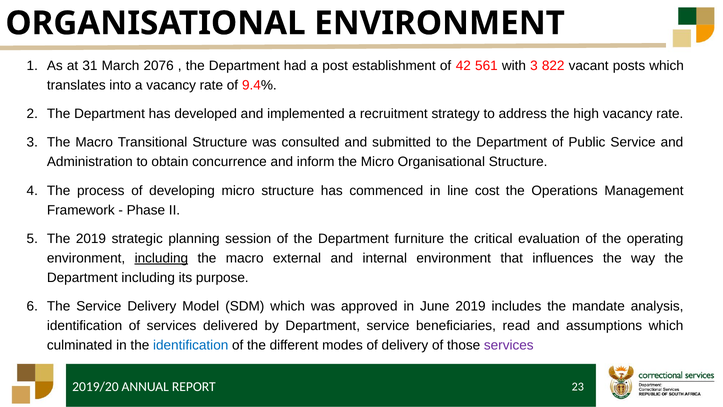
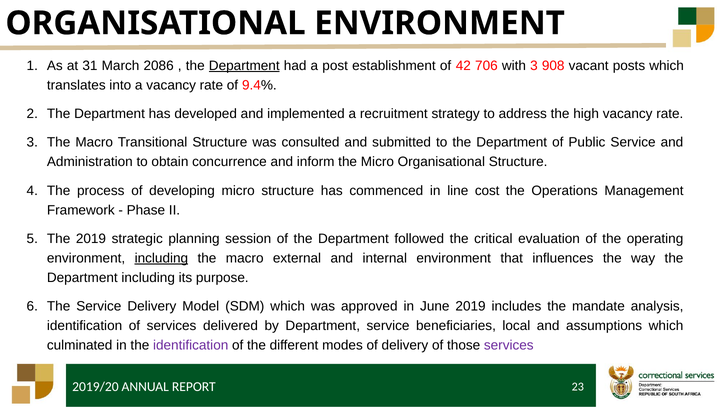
2076: 2076 -> 2086 (159, 66)
Department underline: none -> present (244, 66)
561: 561 -> 706 (486, 66)
822: 822 -> 908 (553, 66)
furniture: furniture -> followed (419, 239)
read: read -> local (516, 326)
identification colour: blue -> purple (191, 345)
